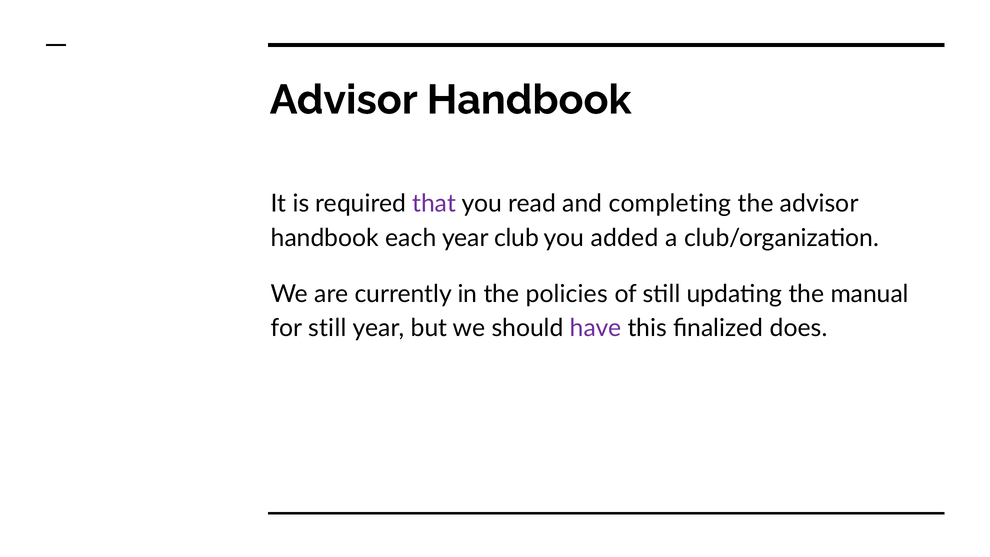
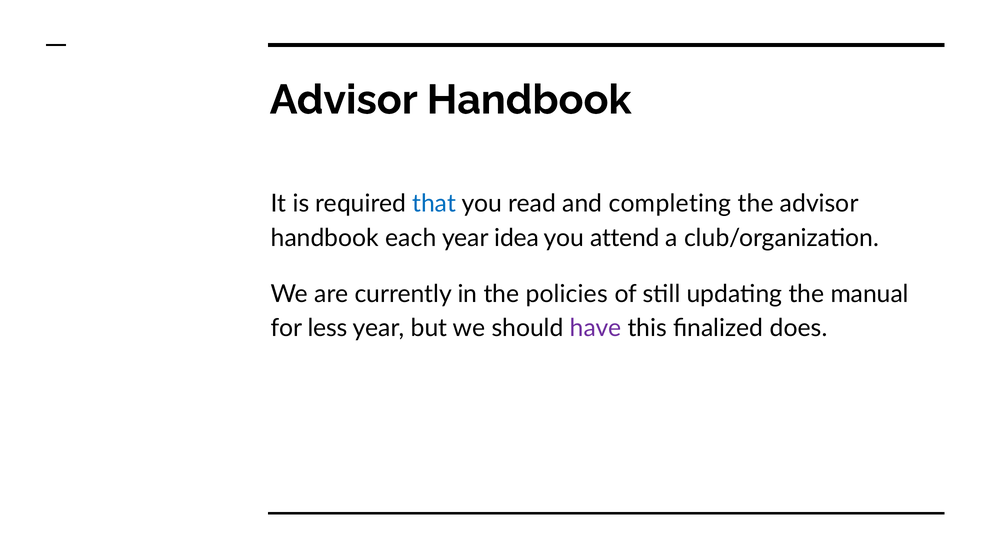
that colour: purple -> blue (434, 204)
club: club -> idea (517, 238)
added: added -> attend (625, 238)
for still: still -> less (328, 328)
